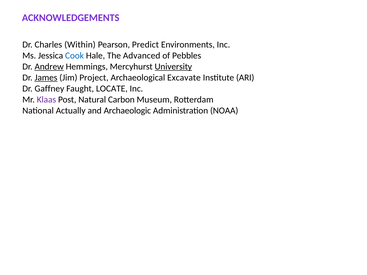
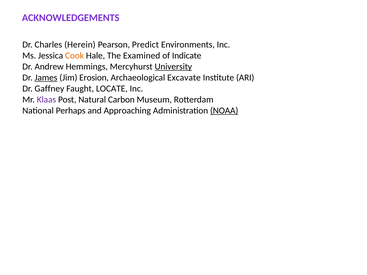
Within: Within -> Herein (80, 45)
Cook colour: blue -> orange (74, 56)
Advanced: Advanced -> Examined (142, 56)
Pebbles: Pebbles -> Indicate (187, 56)
Andrew underline: present -> none (49, 67)
Project: Project -> Erosion (94, 78)
Actually: Actually -> Perhaps (71, 111)
Archaeologic: Archaeologic -> Approaching (127, 111)
NOAA underline: none -> present (224, 111)
